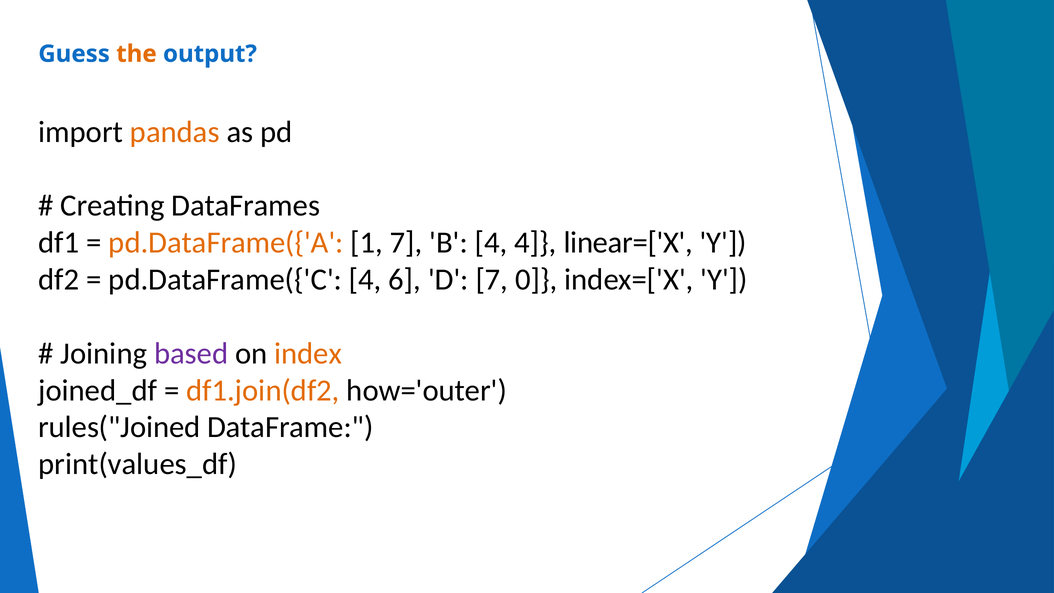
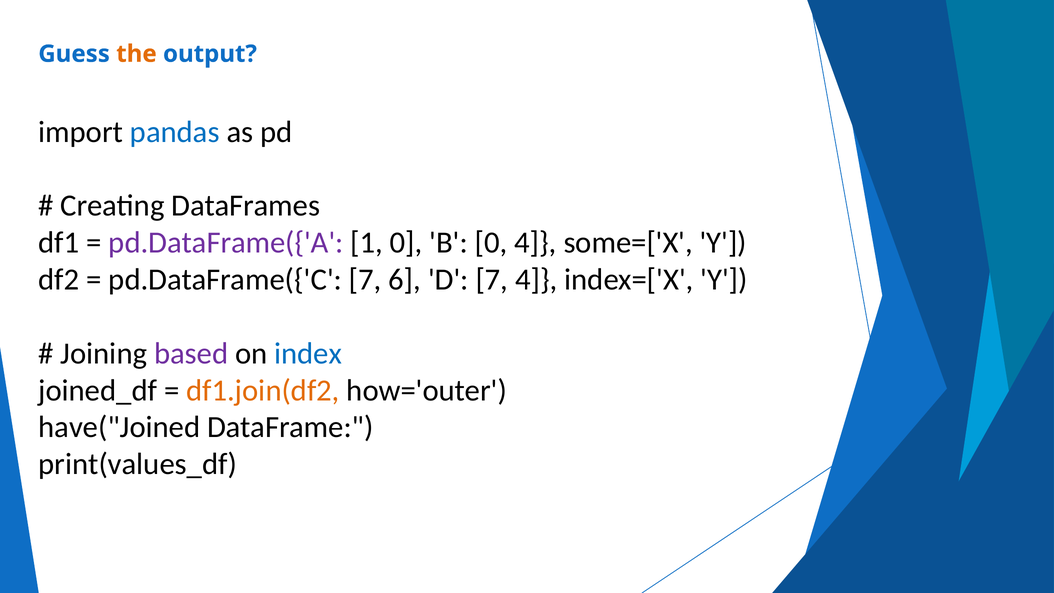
pandas colour: orange -> blue (175, 132)
pd.DataFrame({'A colour: orange -> purple (226, 243)
1 7: 7 -> 0 (406, 243)
B 4: 4 -> 0 (491, 243)
linear=['X: linear=['X -> some=['X (628, 243)
pd.DataFrame({'C 4: 4 -> 7 (365, 280)
7 0: 0 -> 4 (536, 280)
index colour: orange -> blue (308, 353)
rules("Joined: rules("Joined -> have("Joined (119, 427)
